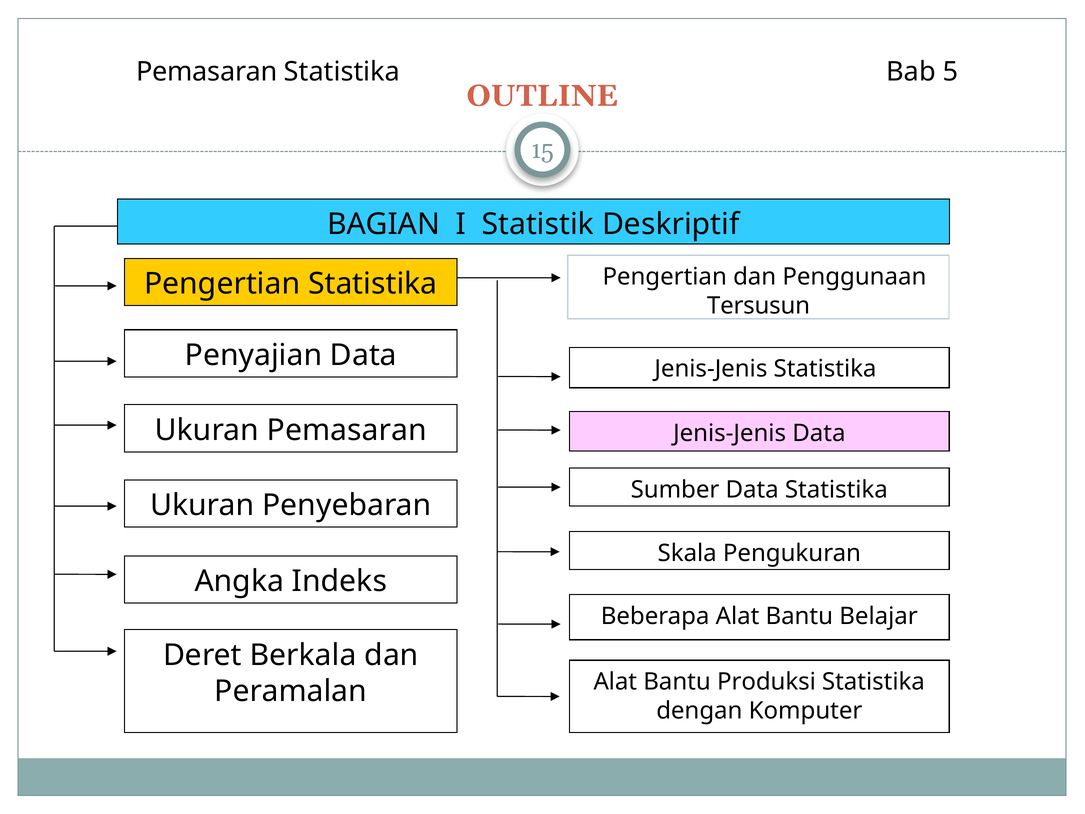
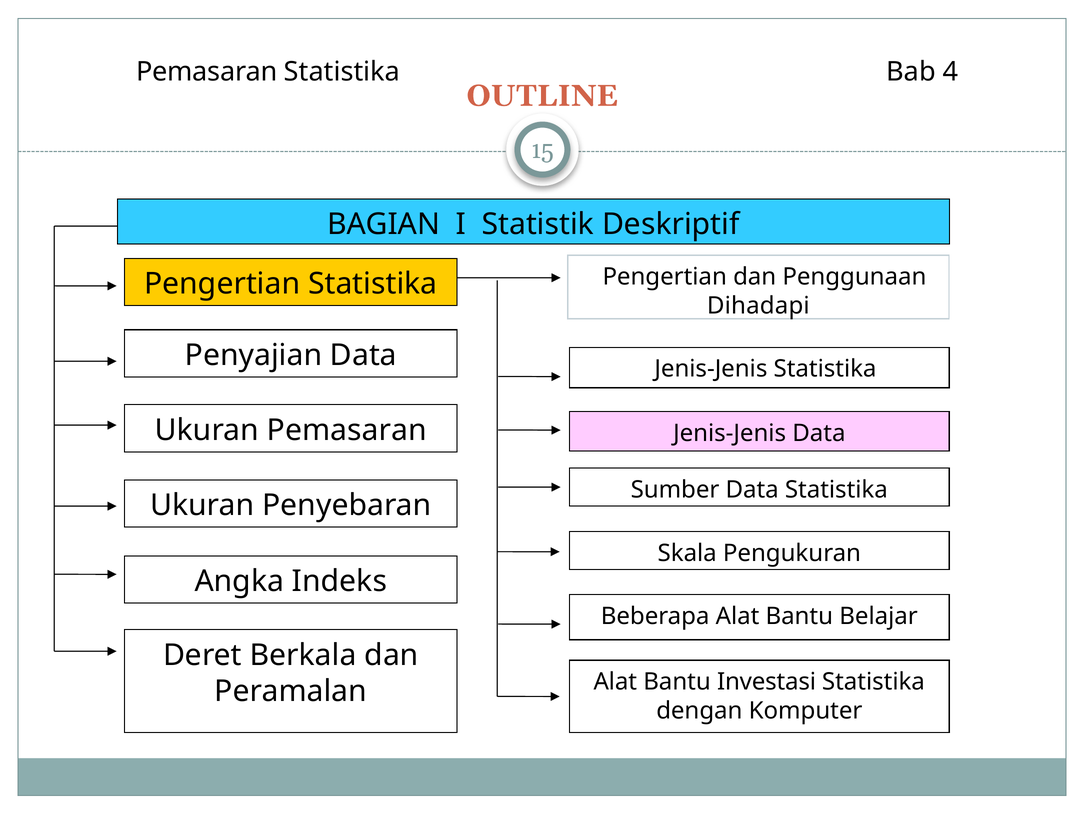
5: 5 -> 4 (951, 72)
Tersusun: Tersusun -> Dihadapi (758, 306)
Produksi: Produksi -> Investasi (767, 682)
